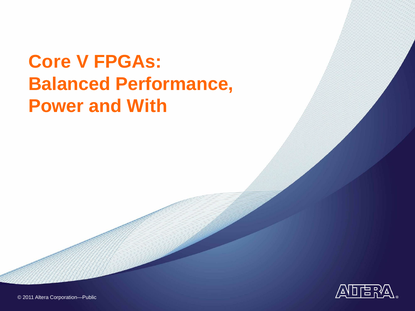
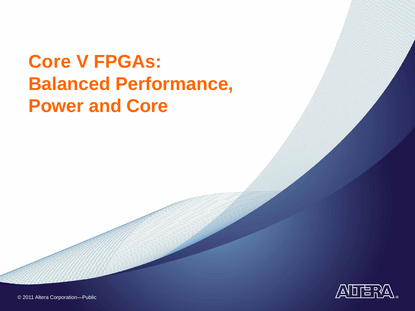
and With: With -> Core (147, 106)
